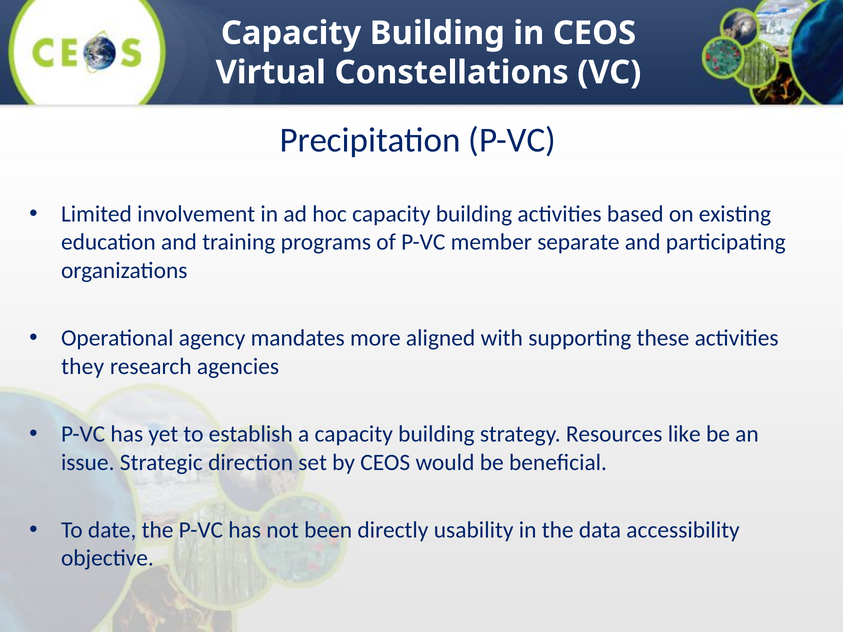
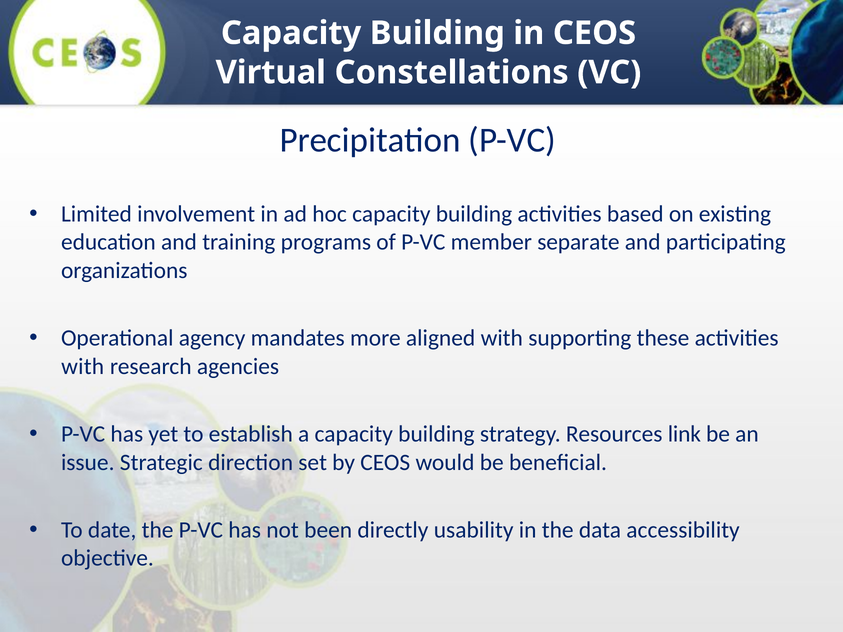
they: they -> with (83, 366)
like: like -> link (684, 434)
